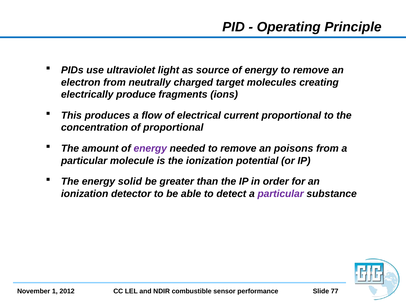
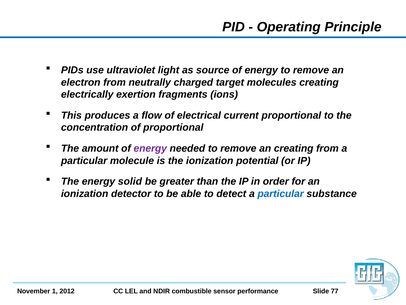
produce: produce -> exertion (136, 94)
an poisons: poisons -> creating (294, 148)
particular colour: purple -> blue (281, 193)
